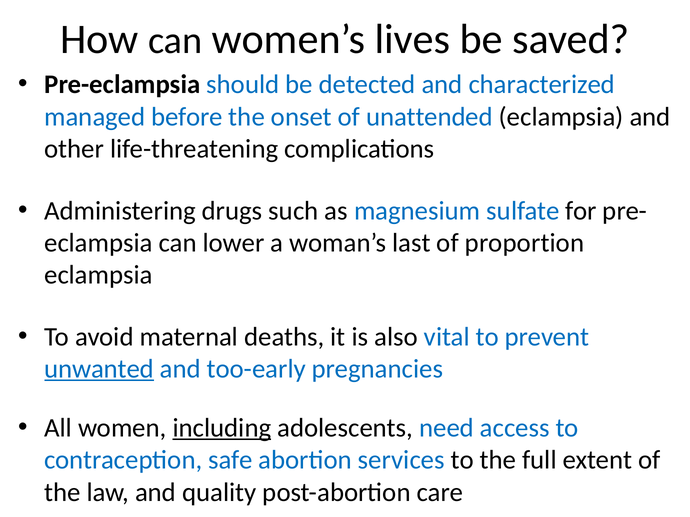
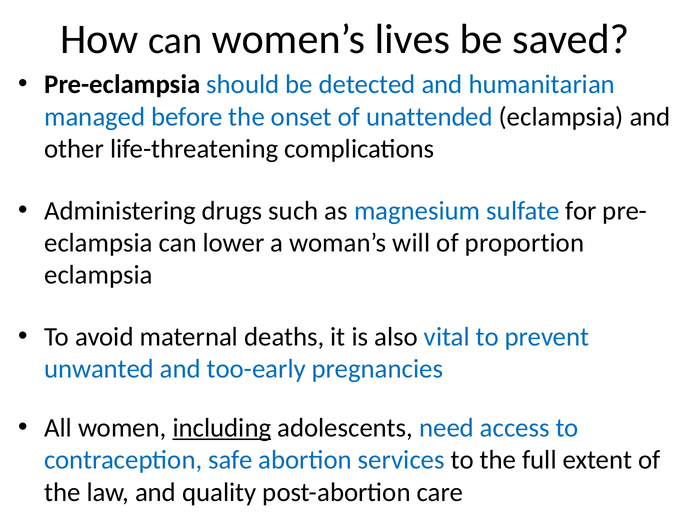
characterized: characterized -> humanitarian (542, 85)
last: last -> will (411, 243)
unwanted underline: present -> none (99, 369)
